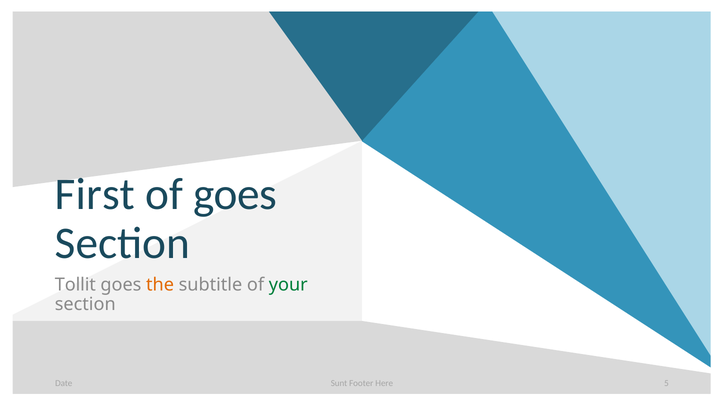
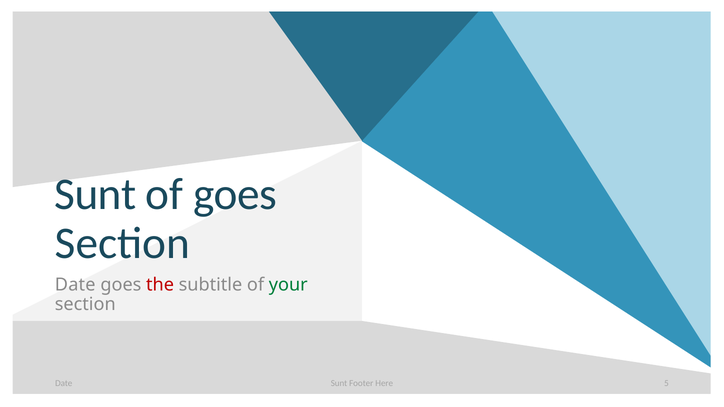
First: First -> Sunt (95, 195)
Tollit: Tollit -> Date (75, 285)
the colour: orange -> red (160, 285)
